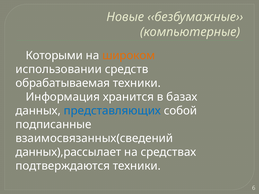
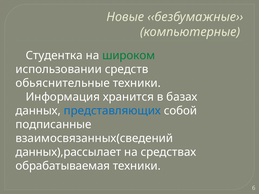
Которыми: Которыми -> Студентка (54, 56)
широком colour: orange -> green (129, 56)
обрабатываемая: обрабатываемая -> обьяснительные (63, 83)
подтверждаются: подтверждаются -> обрабатываемая (63, 166)
